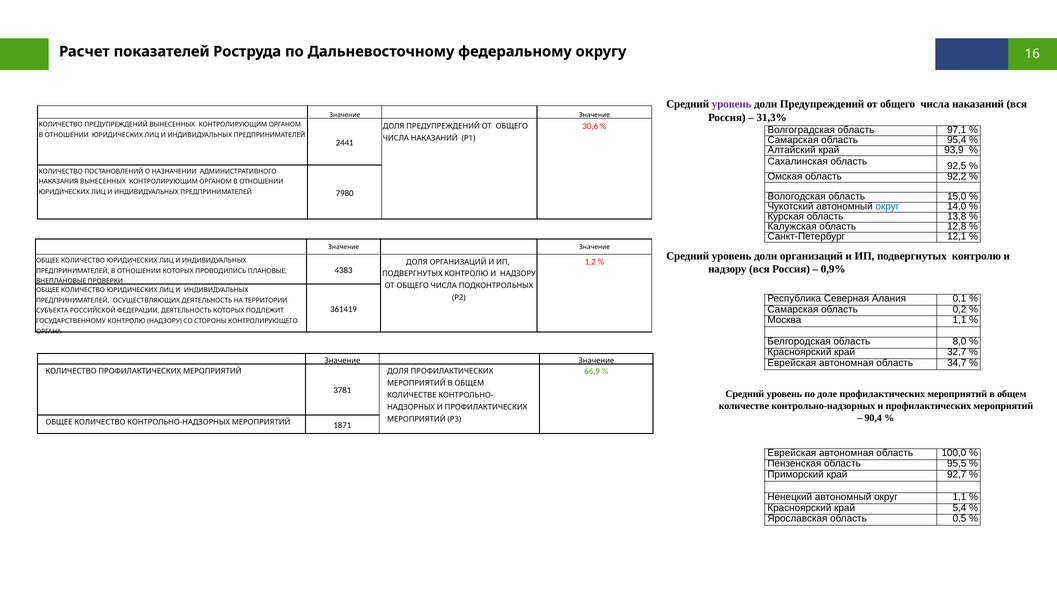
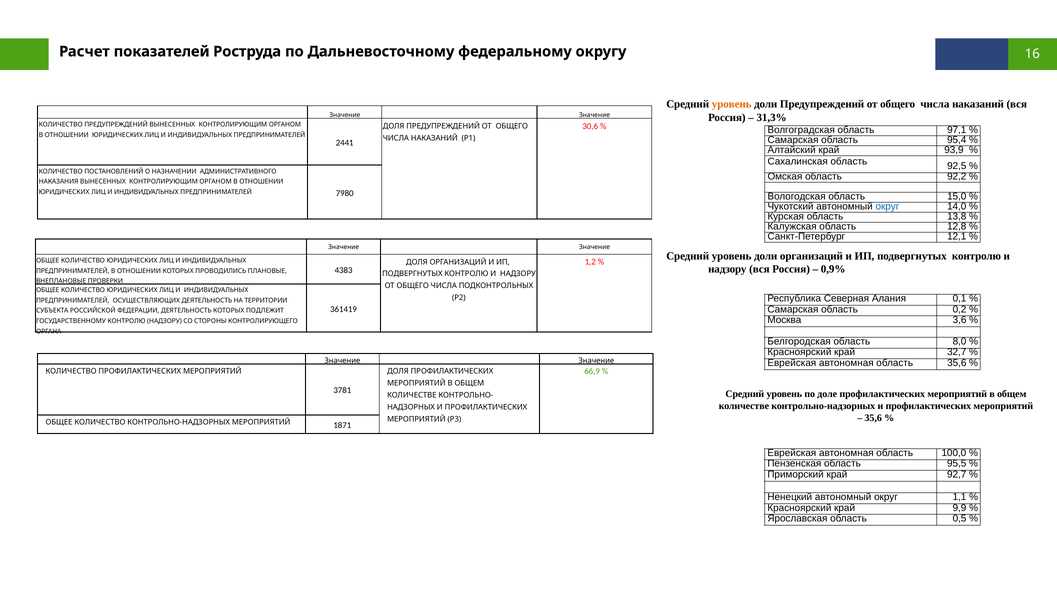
уровень colour: purple -> orange (732, 104)
Москва 1,1: 1,1 -> 3,6 (960, 320)
область 34,7: 34,7 -> 35,6 (957, 363)
90,4: 90,4 -> 35,6 (873, 418)
5,4: 5,4 -> 9,9 (959, 508)
